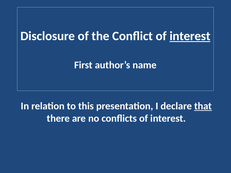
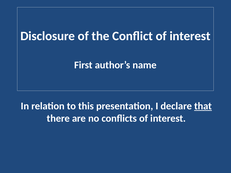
interest underline: present -> none (190, 36)
